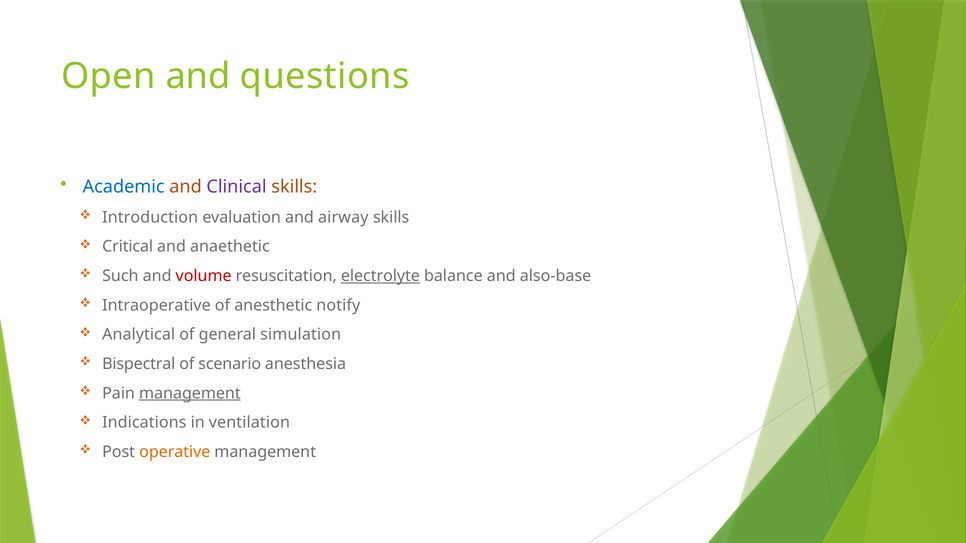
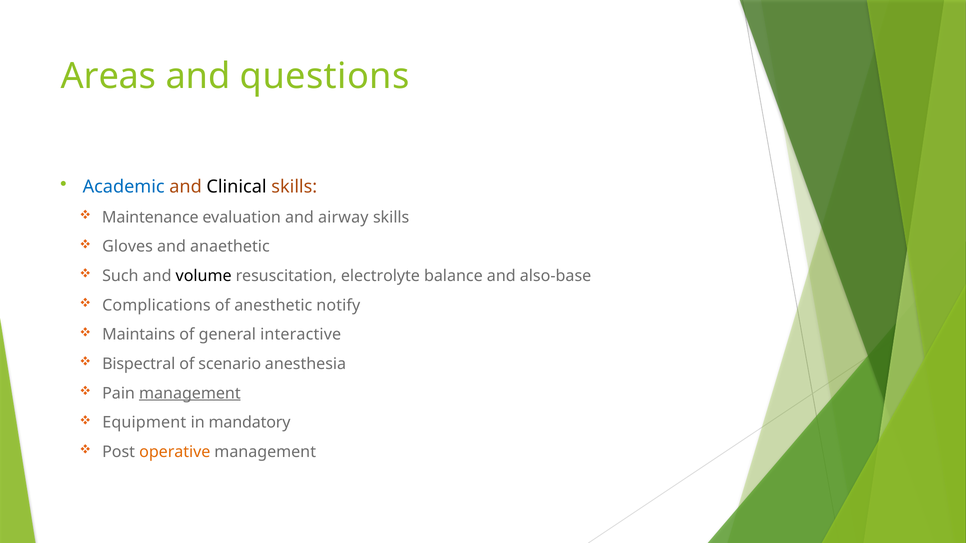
Open: Open -> Areas (109, 76)
Clinical colour: purple -> black (237, 187)
Introduction: Introduction -> Maintenance (150, 217)
Critical: Critical -> Gloves (128, 247)
volume colour: red -> black (204, 276)
electrolyte underline: present -> none (380, 276)
Intraoperative: Intraoperative -> Complications (156, 305)
Analytical: Analytical -> Maintains (139, 335)
simulation: simulation -> interactive (301, 335)
Indications: Indications -> Equipment (144, 423)
ventilation: ventilation -> mandatory (250, 423)
